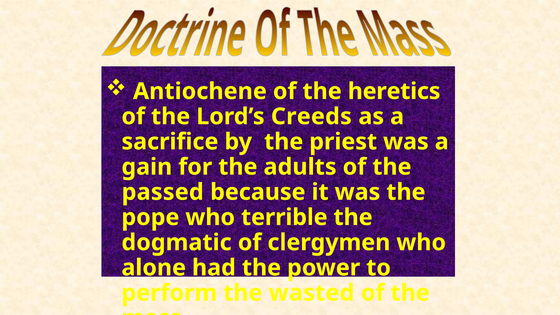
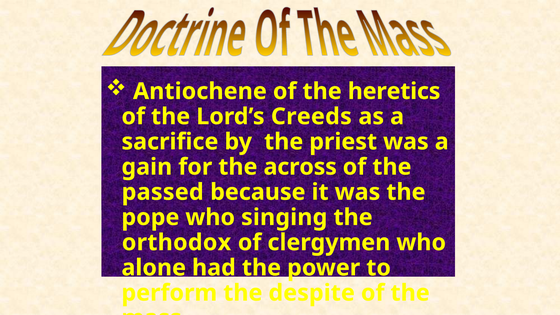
adults: adults -> across (300, 167)
terrible: terrible -> singing (284, 217)
dogmatic: dogmatic -> orthodox (176, 243)
wasted: wasted -> despite (312, 293)
